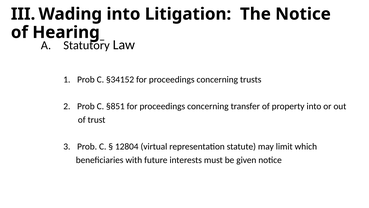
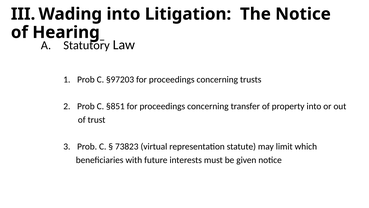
§34152: §34152 -> §97203 (120, 79)
12804: 12804 -> 73823 (127, 146)
